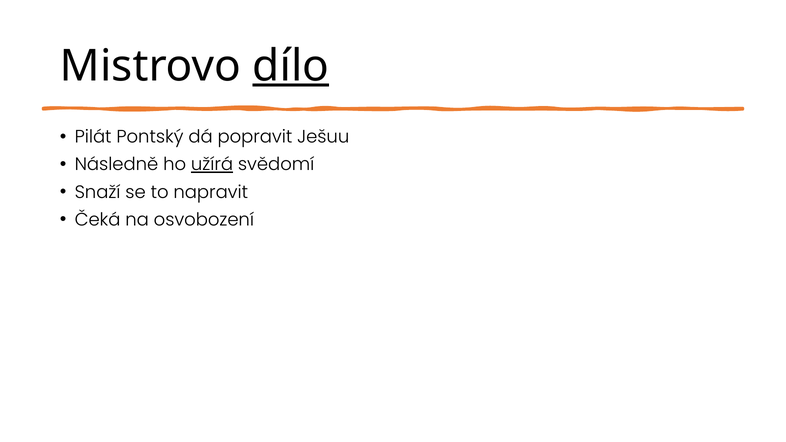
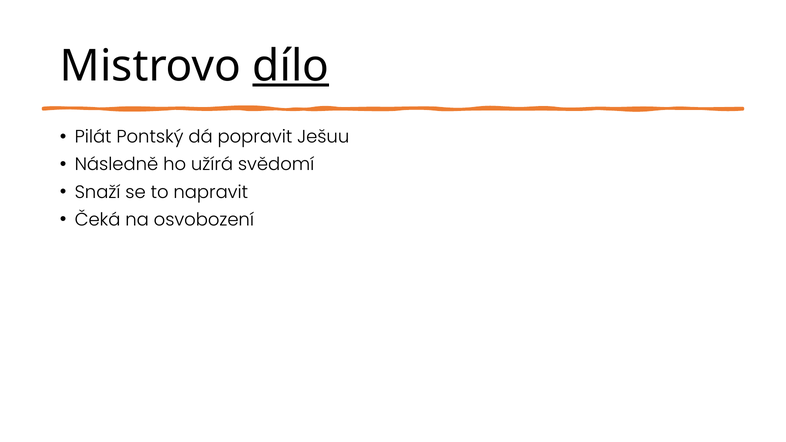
užírá underline: present -> none (212, 165)
